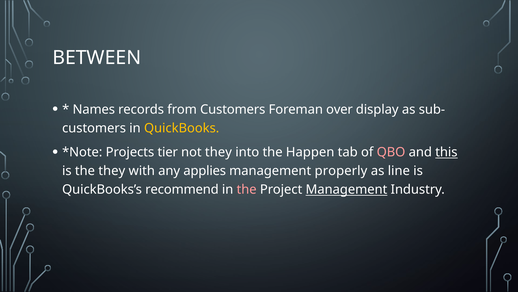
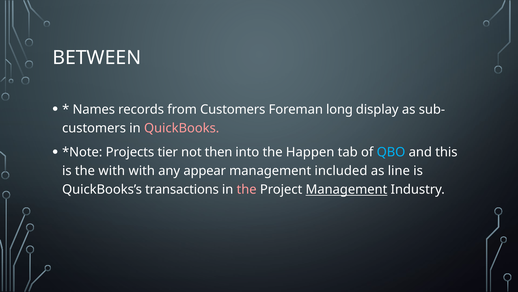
over: over -> long (339, 109)
QuickBooks colour: yellow -> pink (182, 128)
not they: they -> then (219, 152)
QBO colour: pink -> light blue (391, 152)
this underline: present -> none (446, 152)
the they: they -> with (112, 171)
applies: applies -> appear (205, 171)
properly: properly -> included (341, 171)
recommend: recommend -> transactions (182, 189)
